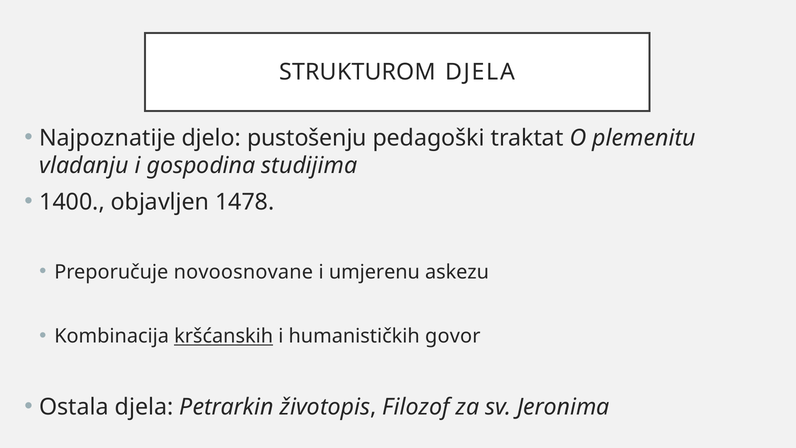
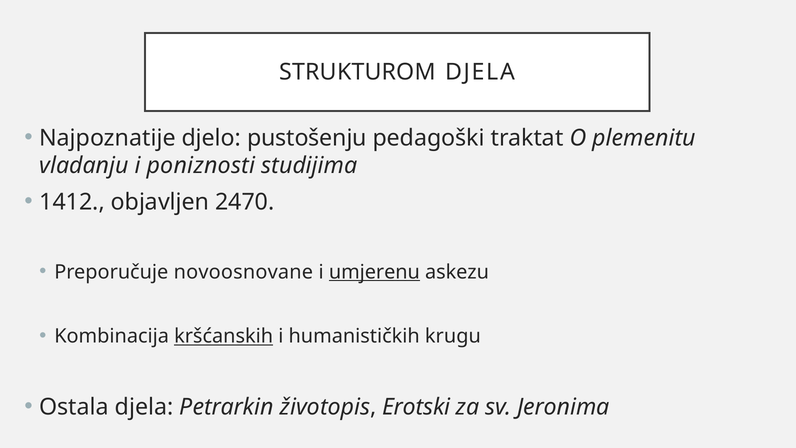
gospodina: gospodina -> poniznosti (201, 166)
1400: 1400 -> 1412 (72, 202)
1478: 1478 -> 2470 (245, 202)
umjerenu underline: none -> present (374, 272)
govor: govor -> krugu (453, 336)
Filozof: Filozof -> Erotski (416, 407)
